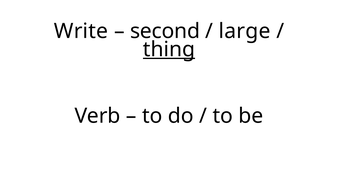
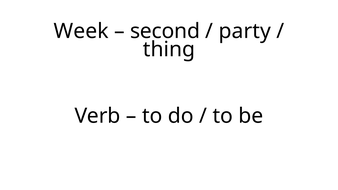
Write: Write -> Week (81, 31)
large: large -> party (245, 31)
thing underline: present -> none (169, 49)
